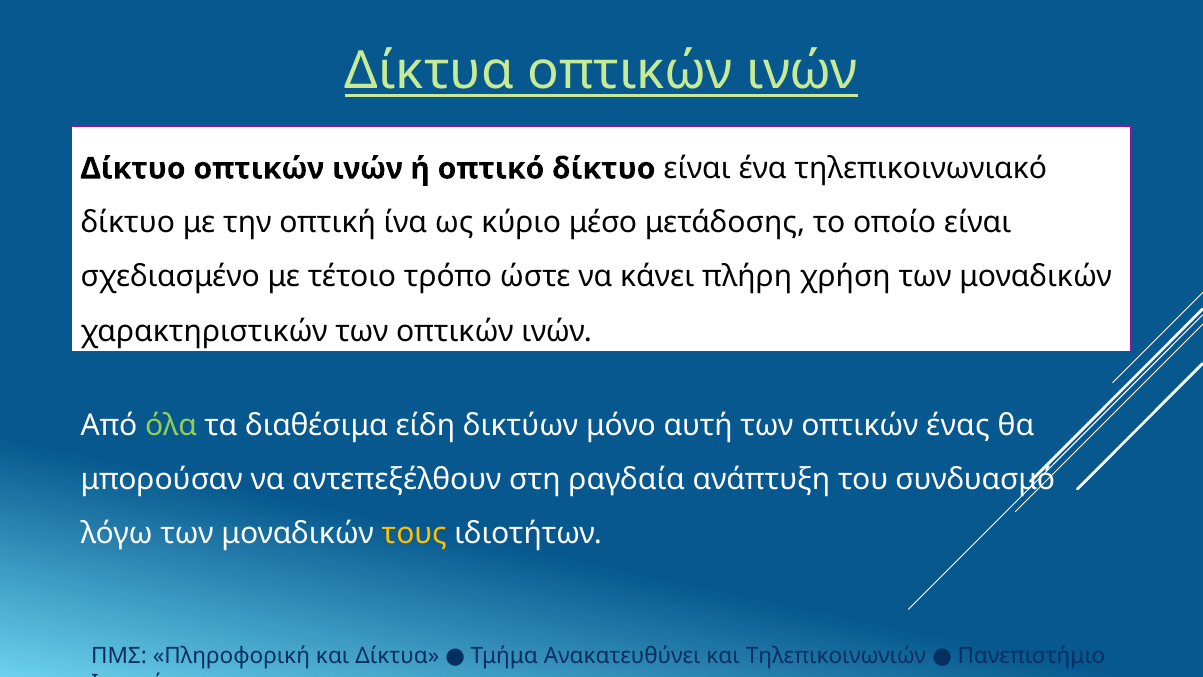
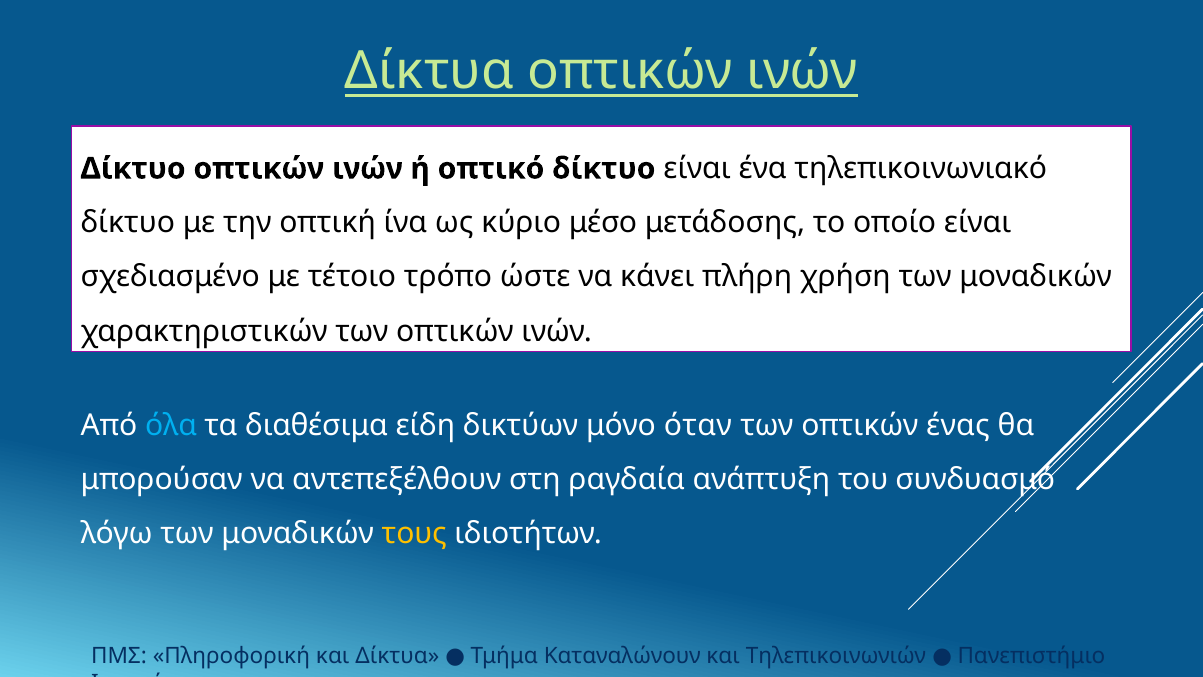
όλα colour: light green -> light blue (171, 425)
αυτή: αυτή -> όταν (698, 425)
Ανακατευθύνει: Ανακατευθύνει -> Καταναλώνουν (622, 656)
